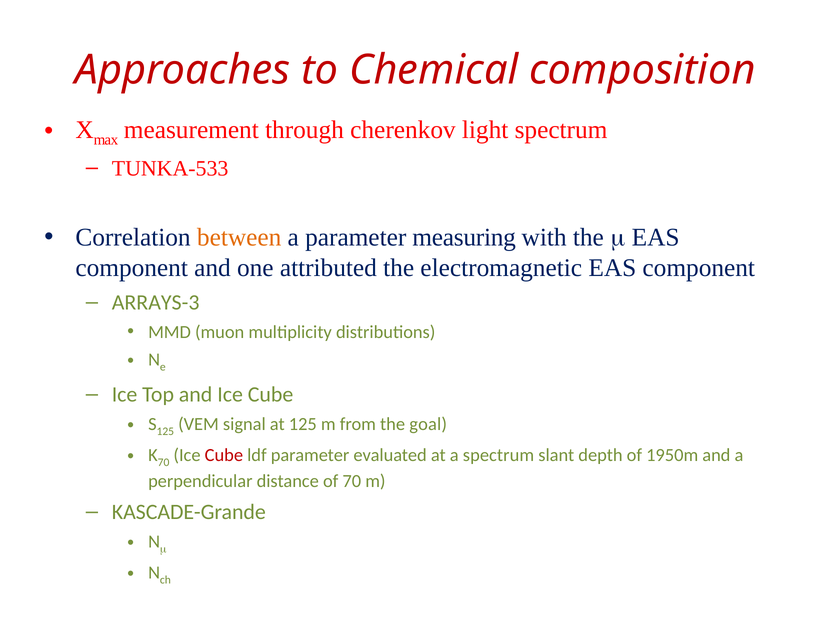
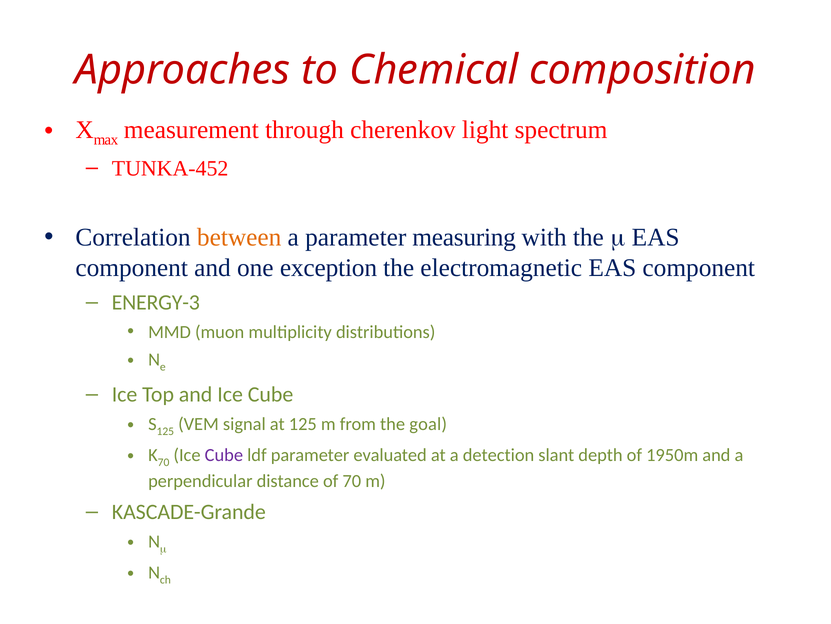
TUNKA-533: TUNKA-533 -> TUNKA-452 (170, 168)
attributed: attributed -> exception (328, 268)
ARRAYS-3: ARRAYS-3 -> ENERGY-3 (156, 302)
Cube colour: red -> purple (224, 455)
a spectrum: spectrum -> detection (499, 455)
